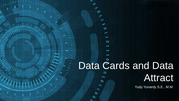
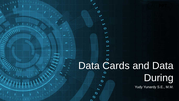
Attract: Attract -> During (159, 78)
